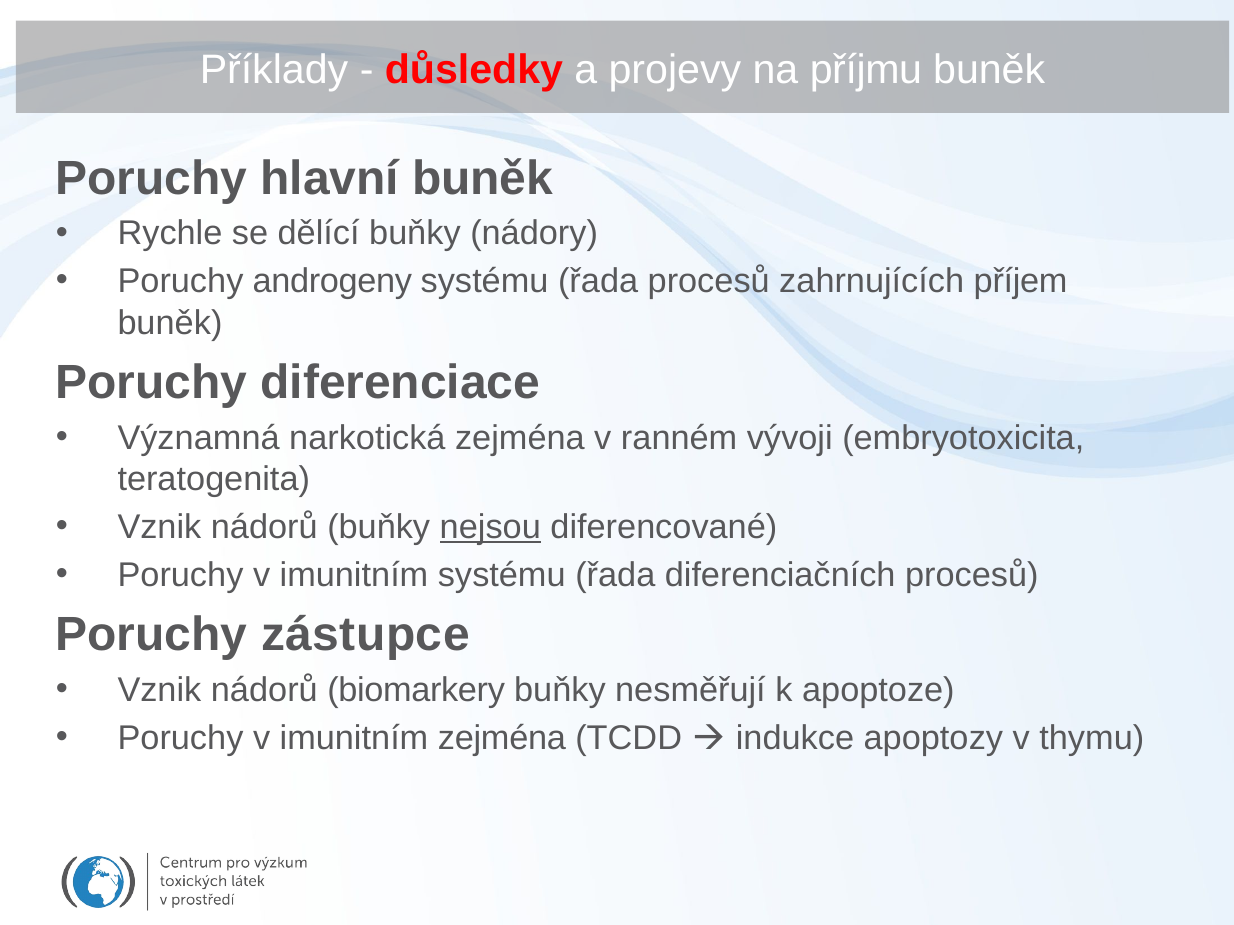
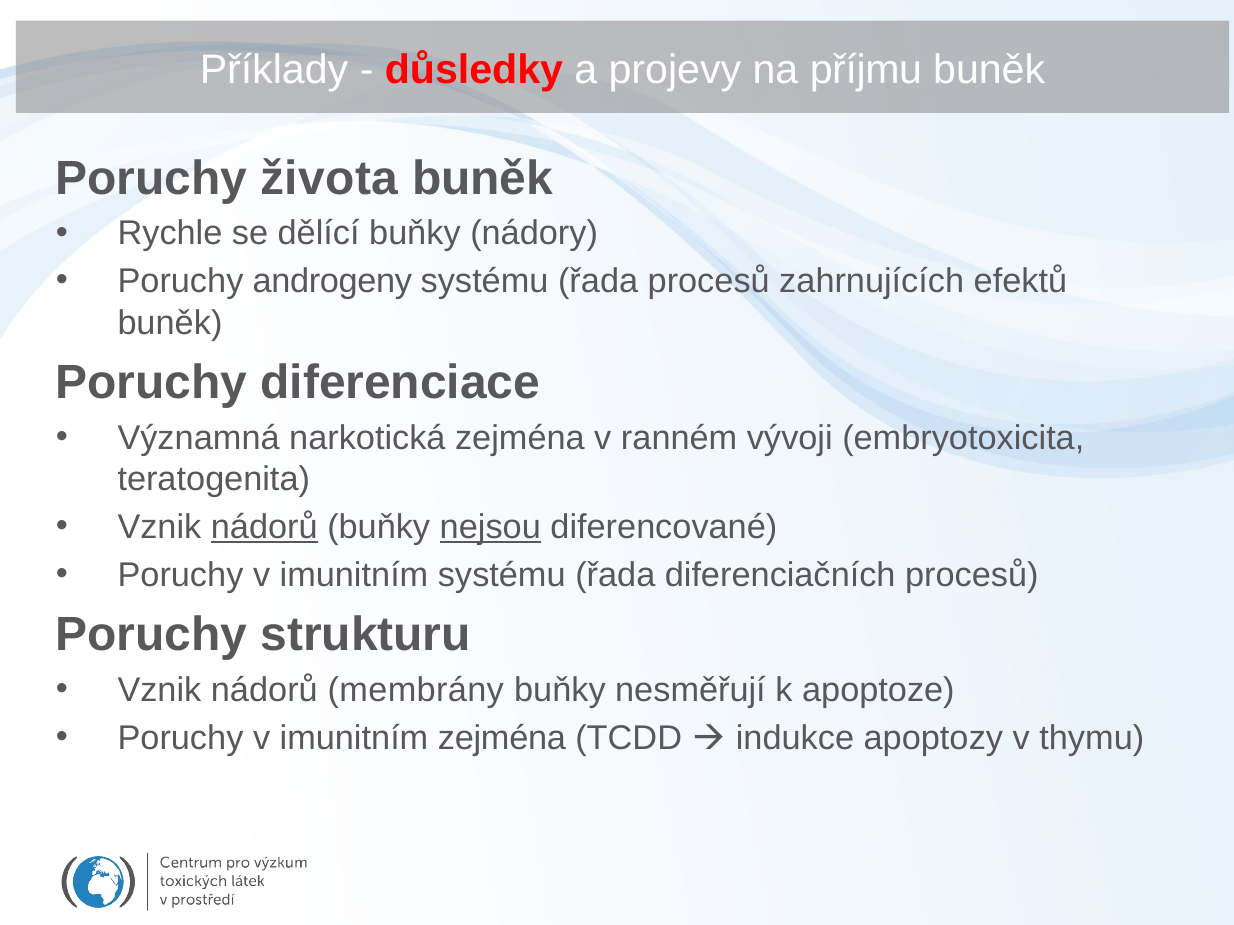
hlavní: hlavní -> života (330, 178)
příjem: příjem -> efektů (1020, 282)
nádorů underline: none -> present (264, 527)
zástupce: zástupce -> strukturu (366, 635)
biomarkery: biomarkery -> membrány (416, 691)
